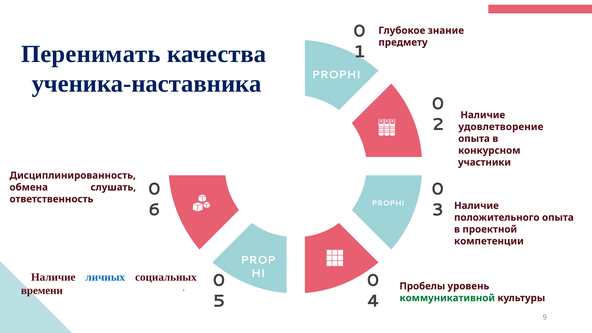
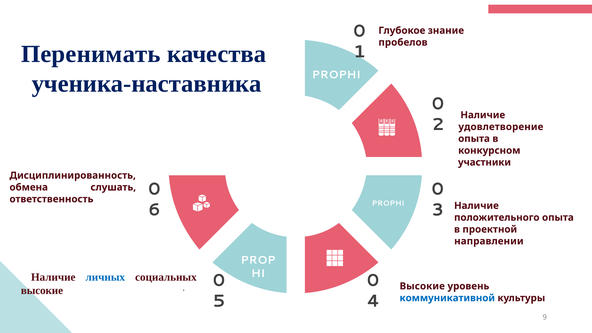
предмету: предмету -> пробелов (403, 42)
компетенции: компетенции -> направлении (489, 241)
Пробелы: Пробелы -> Высокие (422, 286)
времени: времени -> высокие (42, 291)
коммуникативной colour: green -> blue (447, 298)
